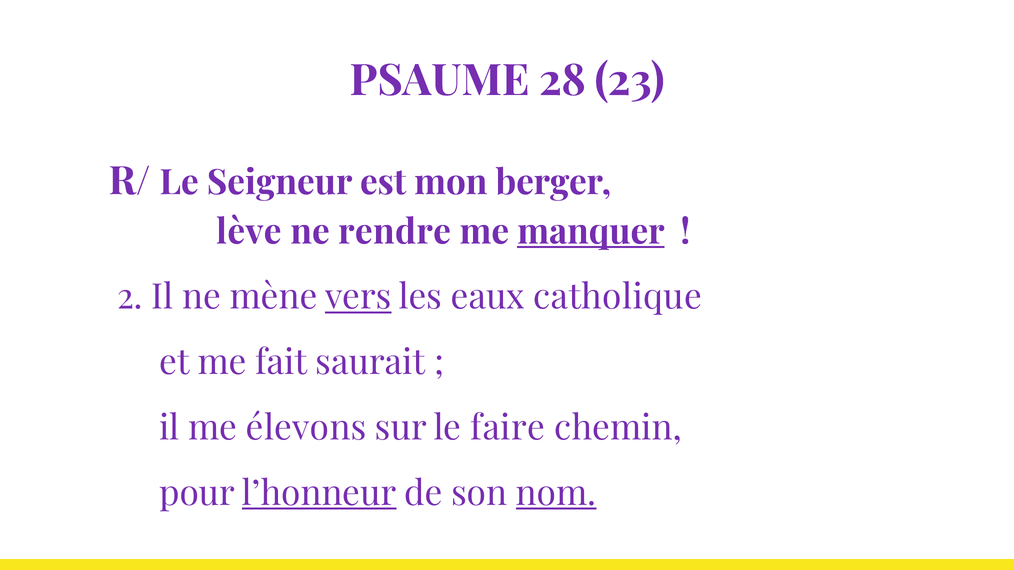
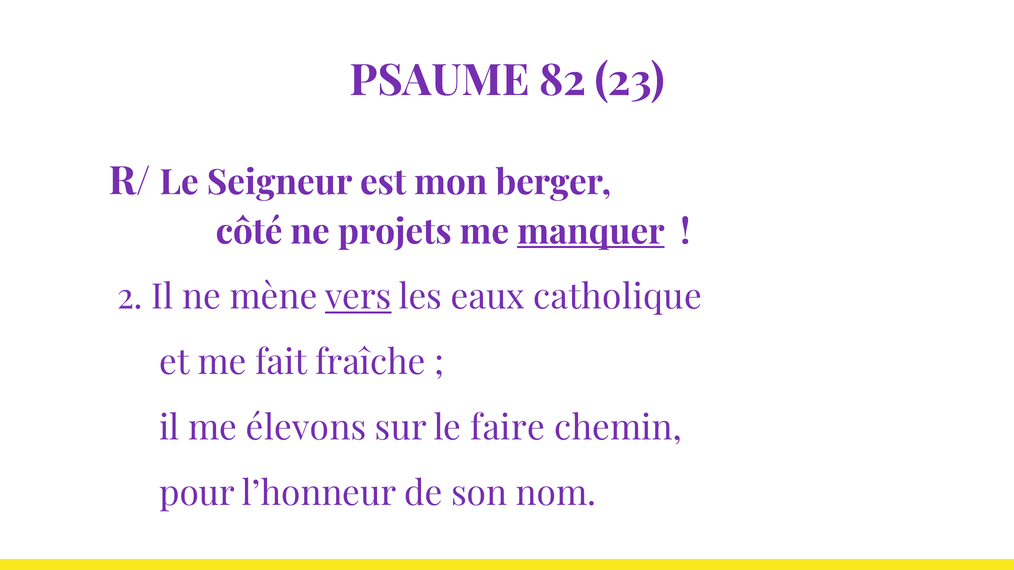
28: 28 -> 82 (562, 81)
lève: lève -> côté (249, 232)
rendre: rendre -> projets (395, 232)
saurait: saurait -> fraîche (370, 363)
l’honneur underline: present -> none (319, 494)
nom underline: present -> none (556, 494)
